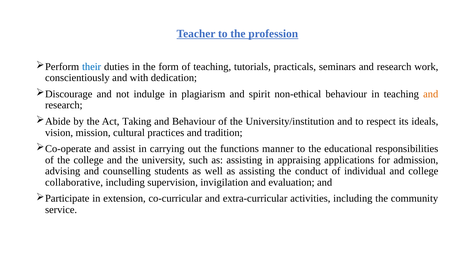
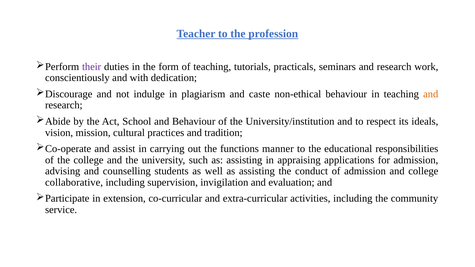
their colour: blue -> purple (92, 67)
spirit: spirit -> caste (259, 94)
Taking: Taking -> School (137, 121)
of individual: individual -> admission (365, 171)
